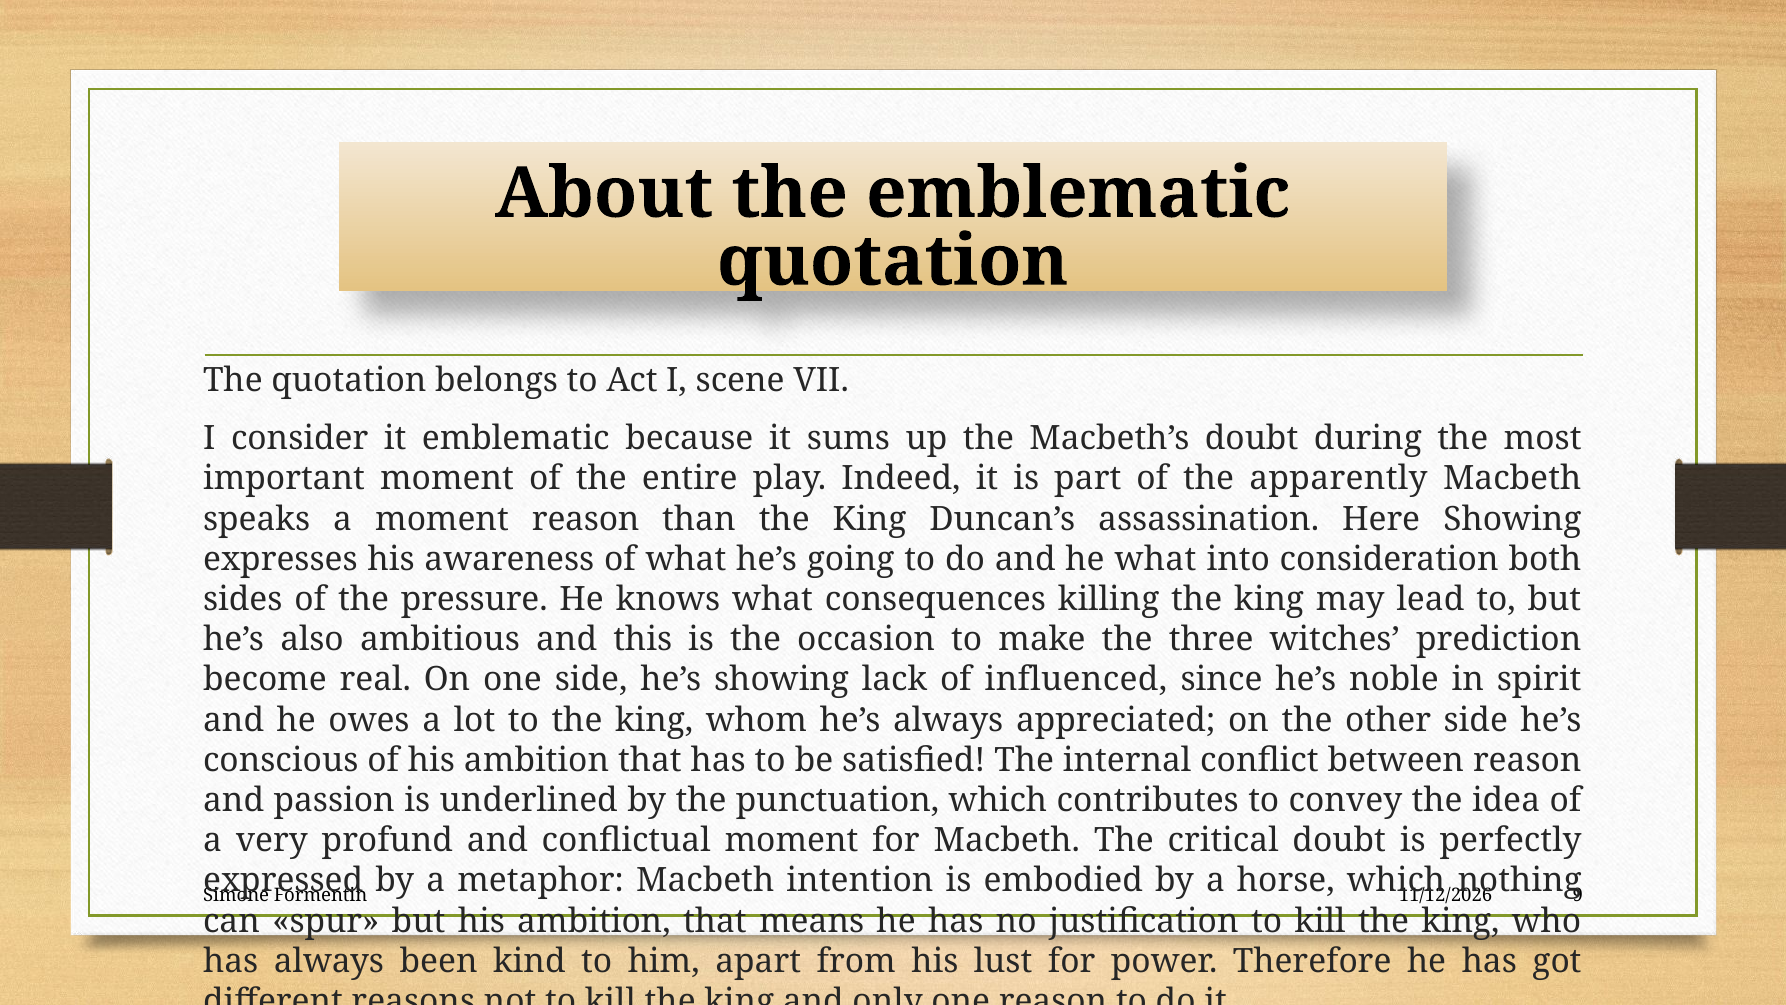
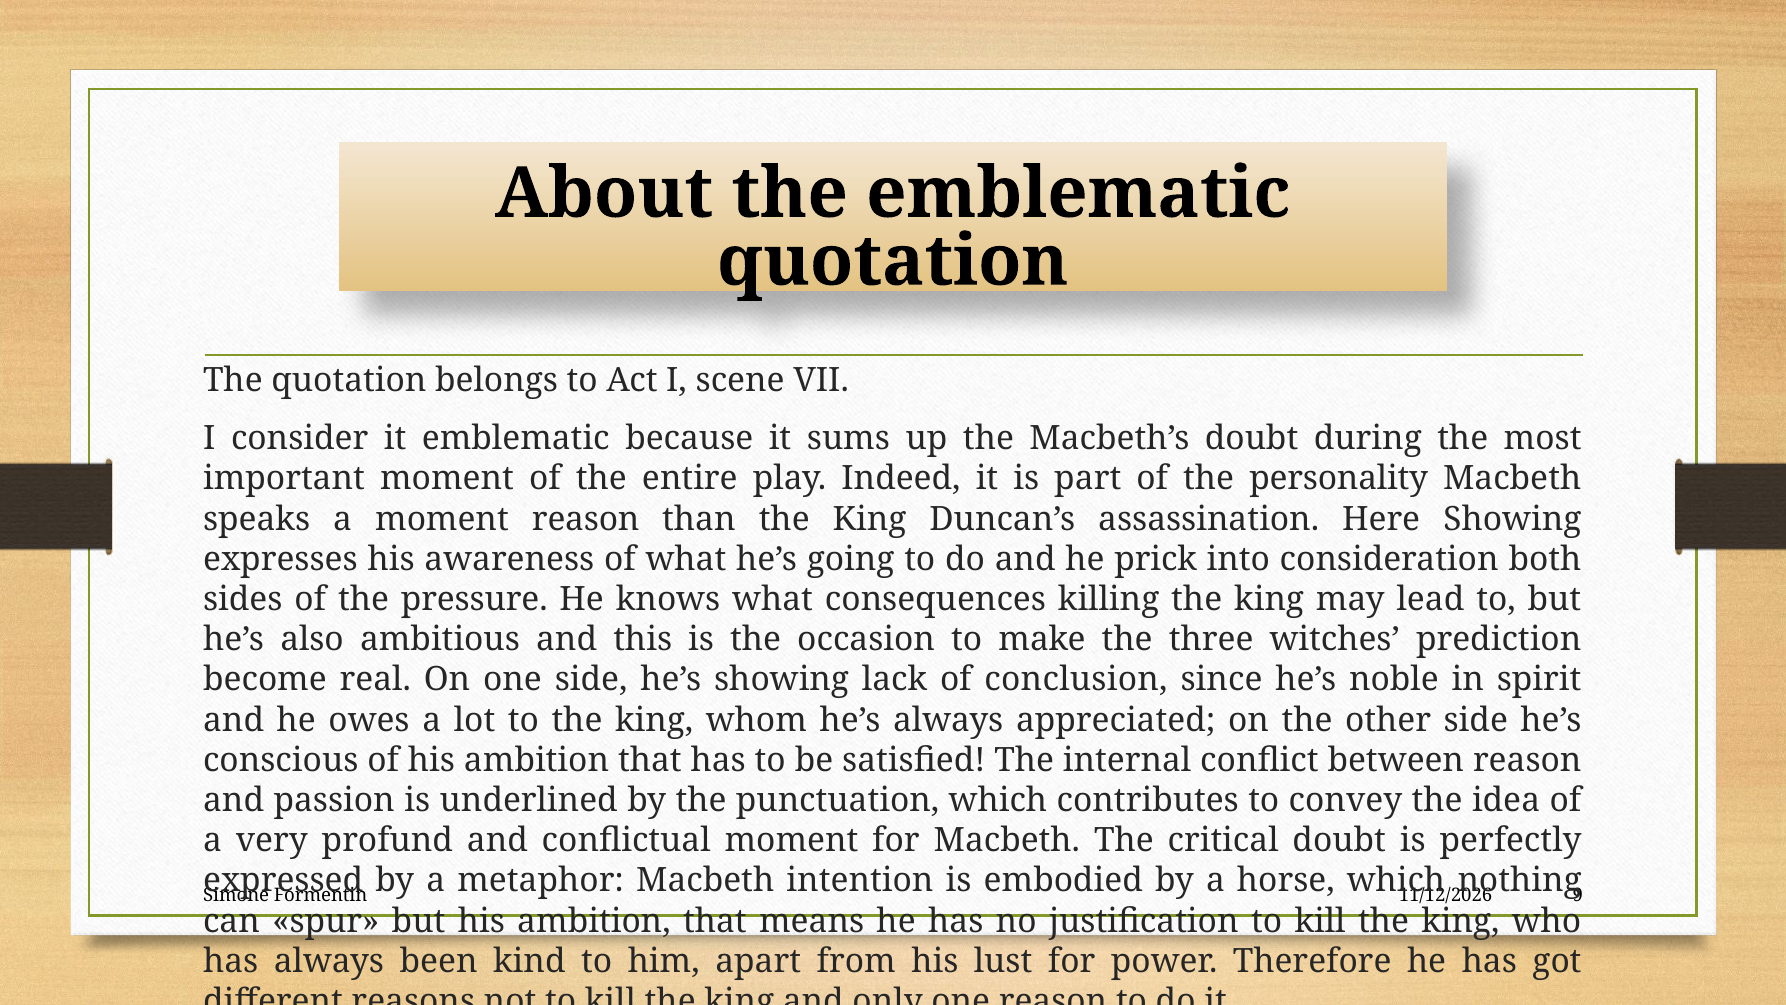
apparently: apparently -> personality (1339, 479)
he what: what -> prick (1156, 559)
influenced: influenced -> conclusion (1076, 680)
